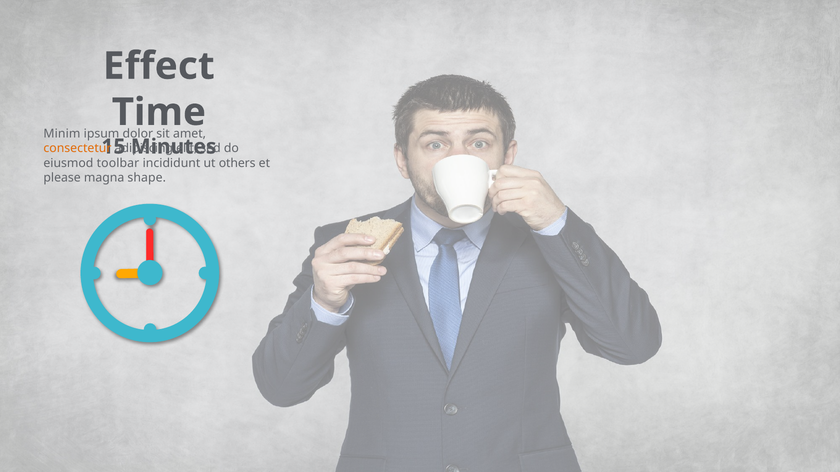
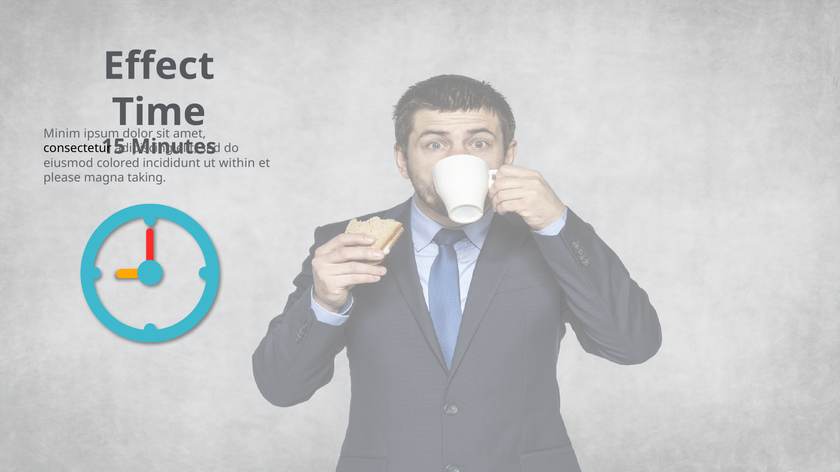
consectetur colour: orange -> black (77, 148)
toolbar: toolbar -> colored (118, 163)
others: others -> within (237, 163)
shape: shape -> taking (147, 178)
